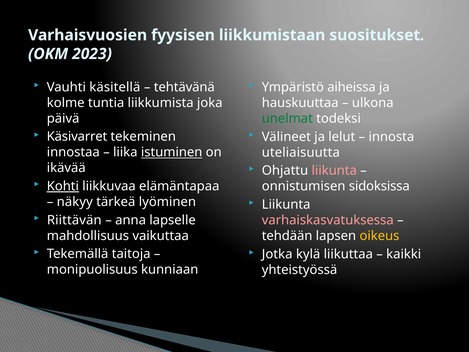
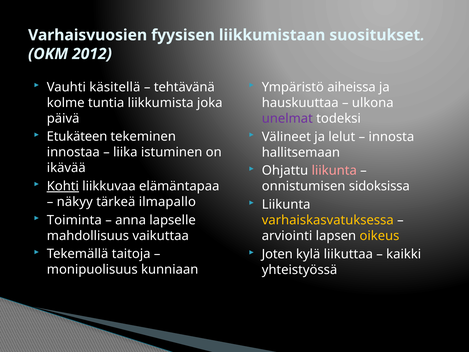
2023: 2023 -> 2012 (92, 54)
unelmat colour: green -> purple (287, 118)
Käsivarret: Käsivarret -> Etukäteen (77, 137)
istuminen underline: present -> none (172, 152)
uteliaisuutta: uteliaisuutta -> hallitsemaan (301, 152)
lyöminen: lyöminen -> ilmapallo (167, 202)
Riittävän: Riittävän -> Toiminta (74, 220)
varhaiskasvatuksessa colour: pink -> yellow (328, 220)
tehdään: tehdään -> arviointi (287, 236)
Jotka: Jotka -> Joten (277, 254)
